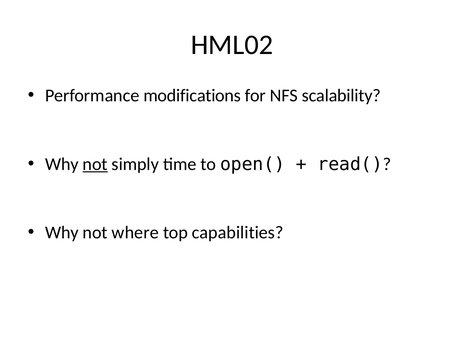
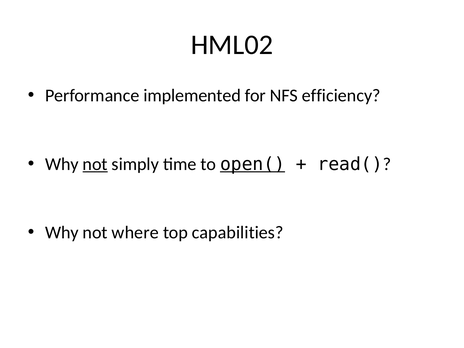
modifications: modifications -> implemented (192, 96)
scalability: scalability -> efficiency (341, 96)
open( underline: none -> present (253, 164)
